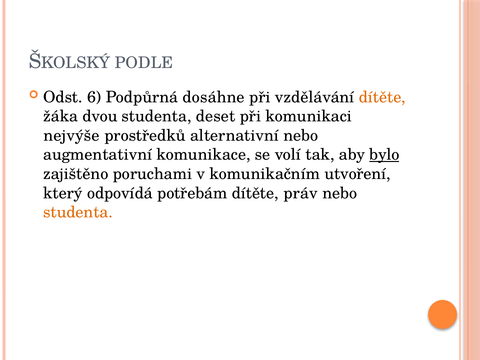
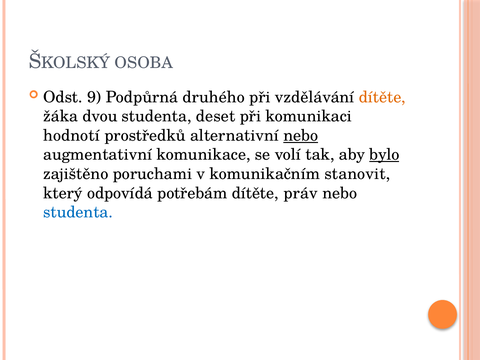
PODLE: PODLE -> OSOBA (144, 63)
6: 6 -> 9 (94, 97)
dosáhne: dosáhne -> druhého (214, 97)
nejvýše: nejvýše -> hodnotí (71, 135)
nebo underline: none -> present (301, 135)
utvoření: utvoření -> stanovit (357, 174)
studenta colour: orange -> blue (78, 212)
